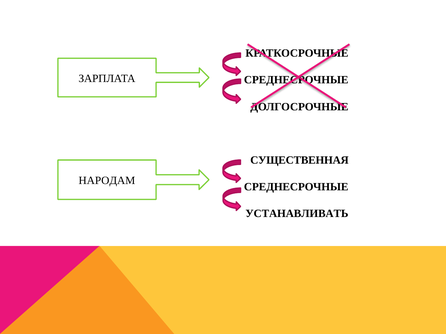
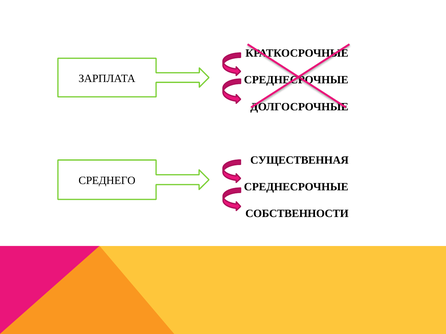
НАРОДАМ: НАРОДАМ -> СРЕДНЕГО (107, 181)
УСТАНАВЛИВАТЬ: УСТАНАВЛИВАТЬ -> СОБСТВЕННОСТИ (297, 214)
